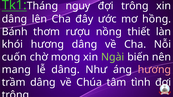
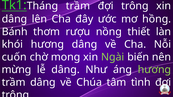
nguy: nguy -> trầm (78, 6)
mang: mang -> mừng (16, 70)
hương colour: pink -> light green (154, 70)
